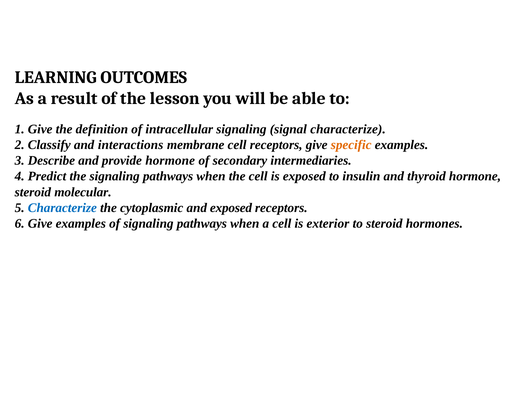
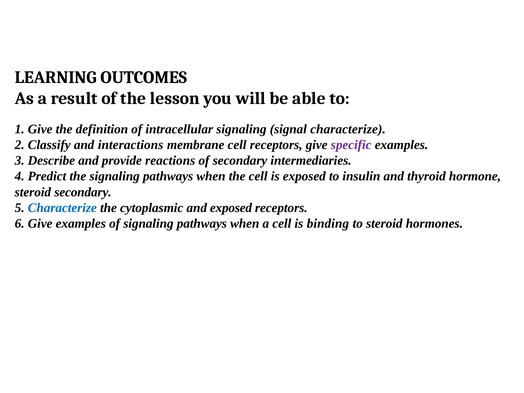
specific colour: orange -> purple (351, 145)
provide hormone: hormone -> reactions (170, 161)
steroid molecular: molecular -> secondary (83, 192)
exterior: exterior -> binding (328, 223)
